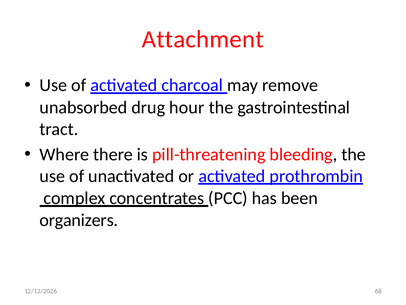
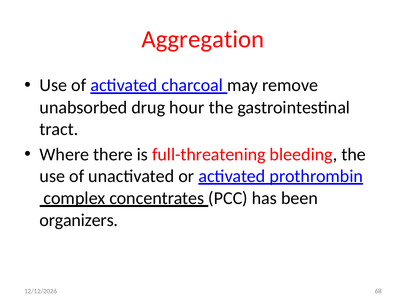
Attachment: Attachment -> Aggregation (203, 39)
pill-threatening: pill-threatening -> full-threatening (209, 154)
